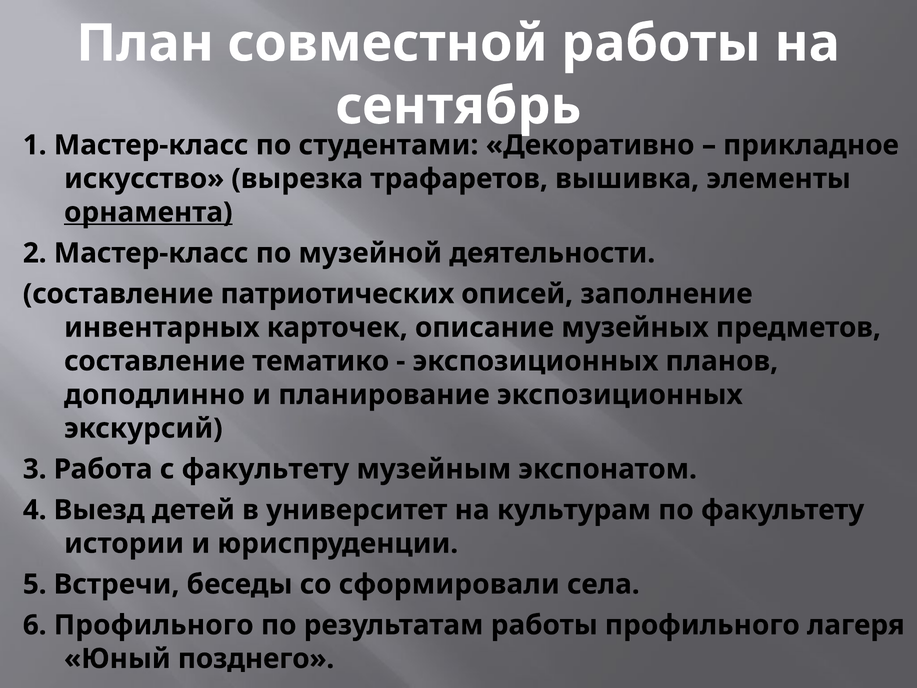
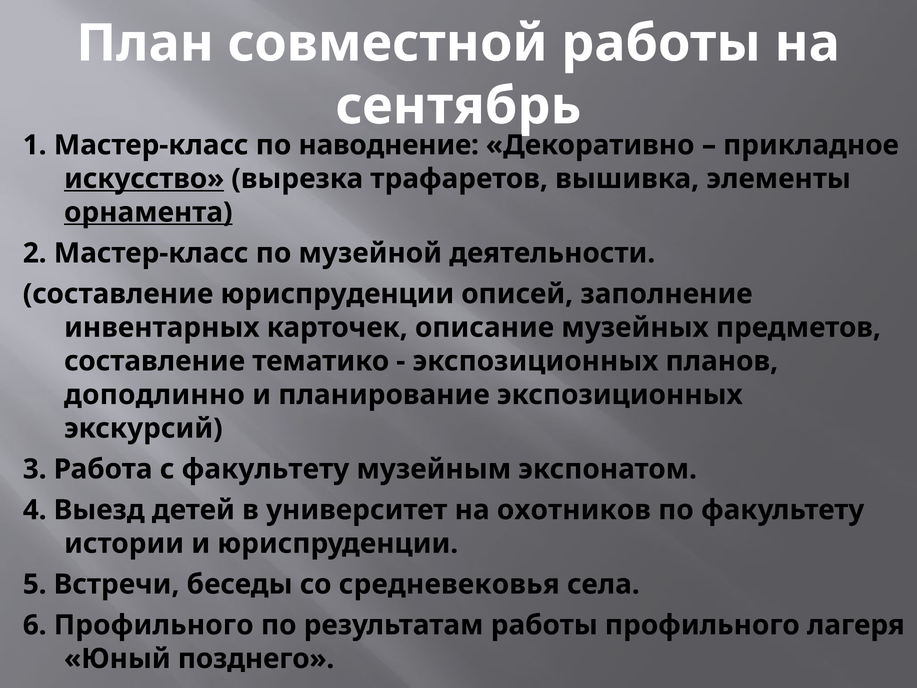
студентами: студентами -> наводнение (389, 145)
искусство underline: none -> present (144, 179)
составление патриотических: патриотических -> юриспруденции (337, 294)
культурам: культурам -> охотников (574, 510)
сформировали: сформировали -> средневековья (449, 584)
